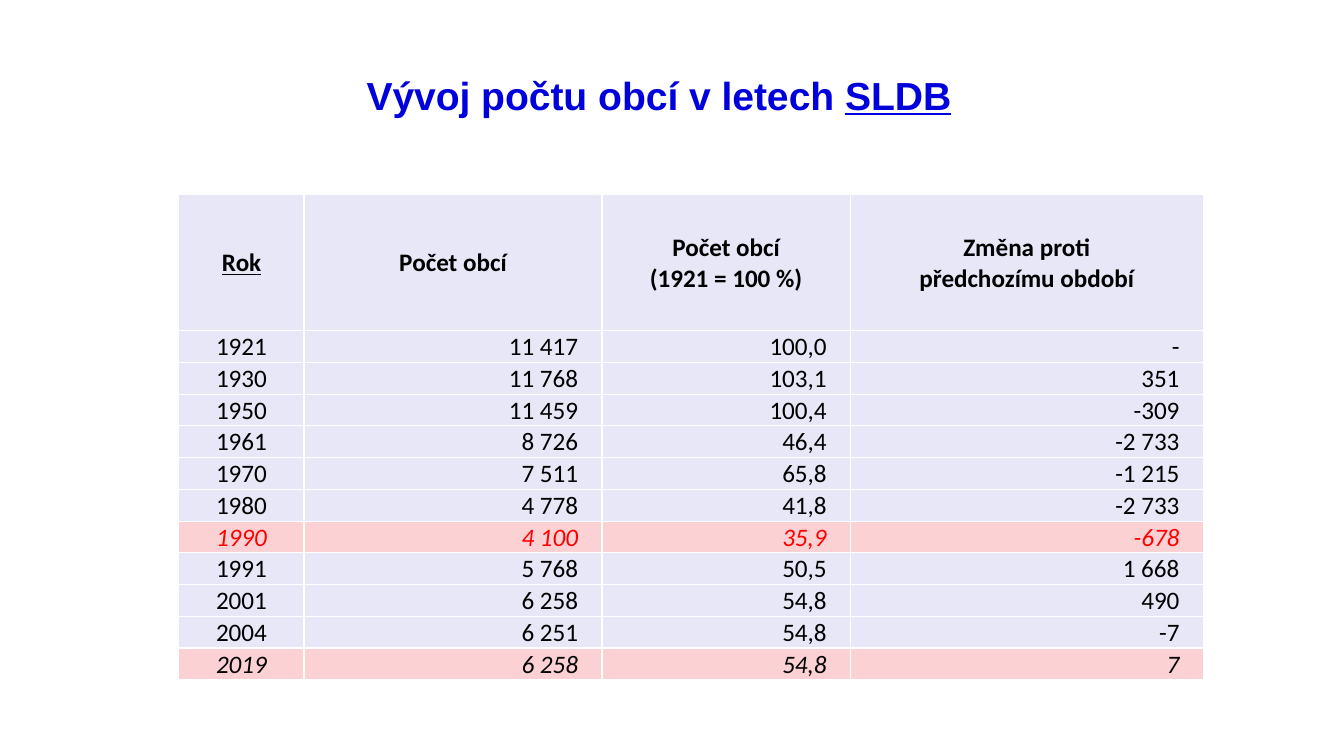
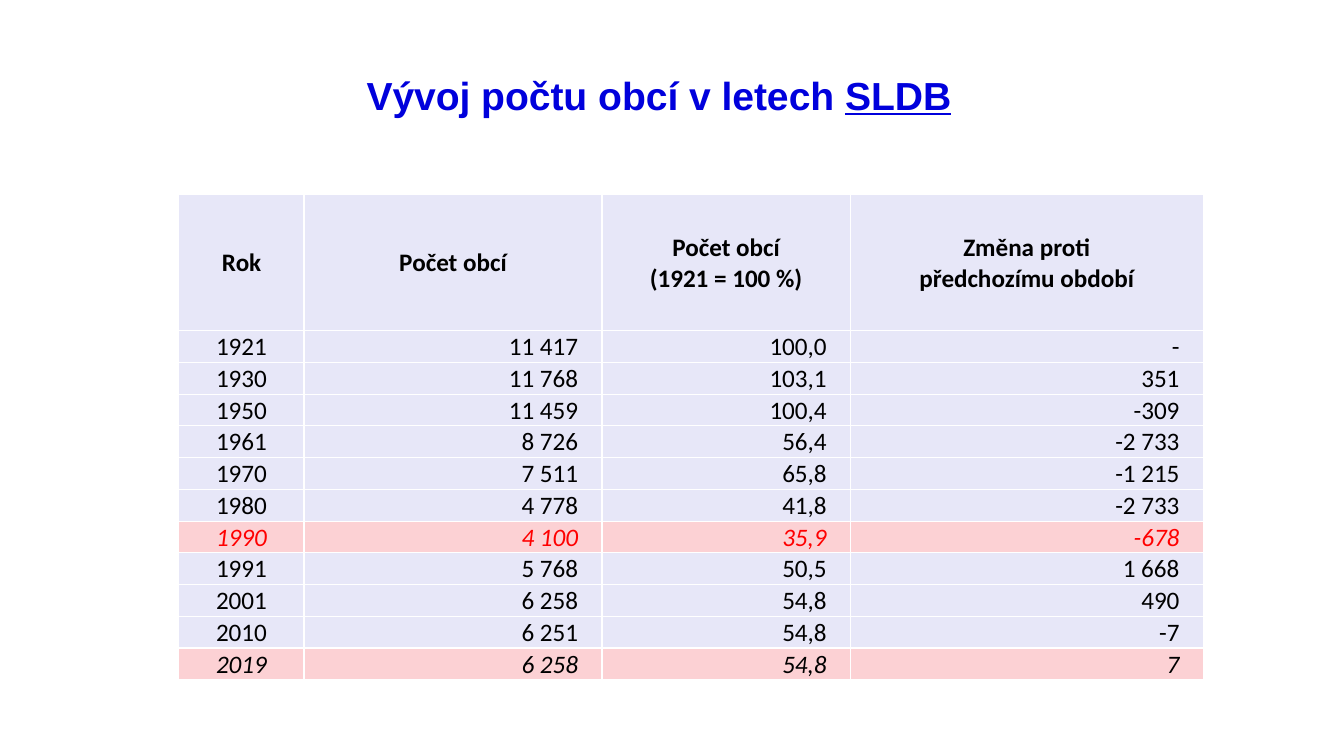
Rok underline: present -> none (242, 263)
46,4: 46,4 -> 56,4 (804, 442)
2004: 2004 -> 2010 (241, 633)
